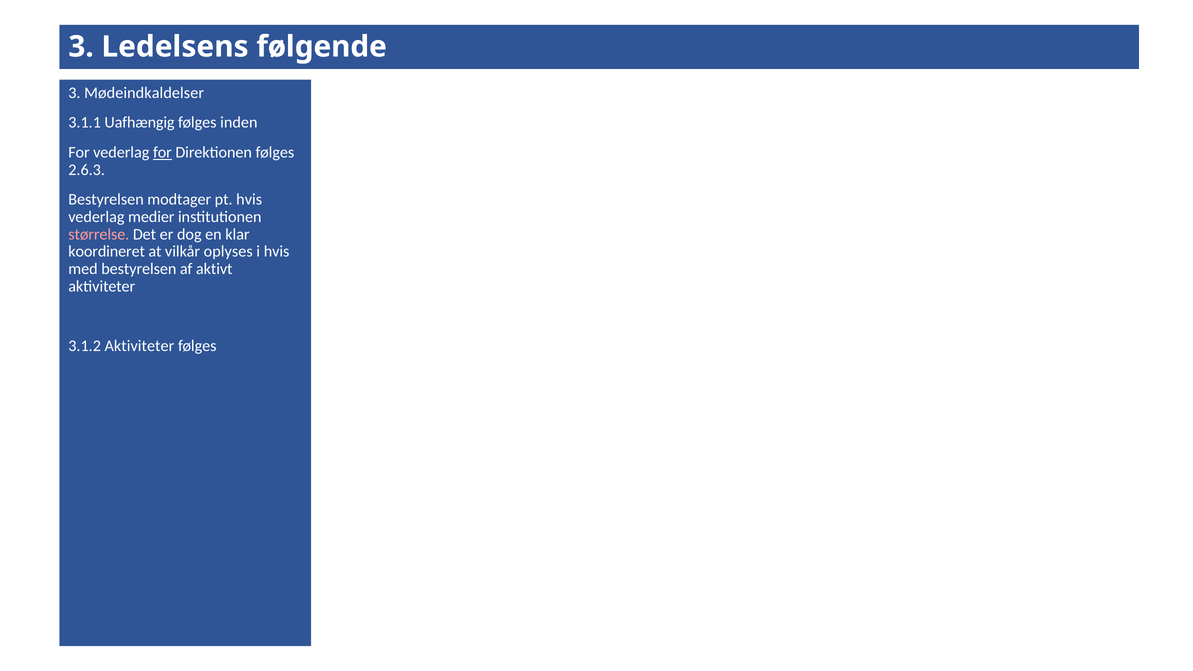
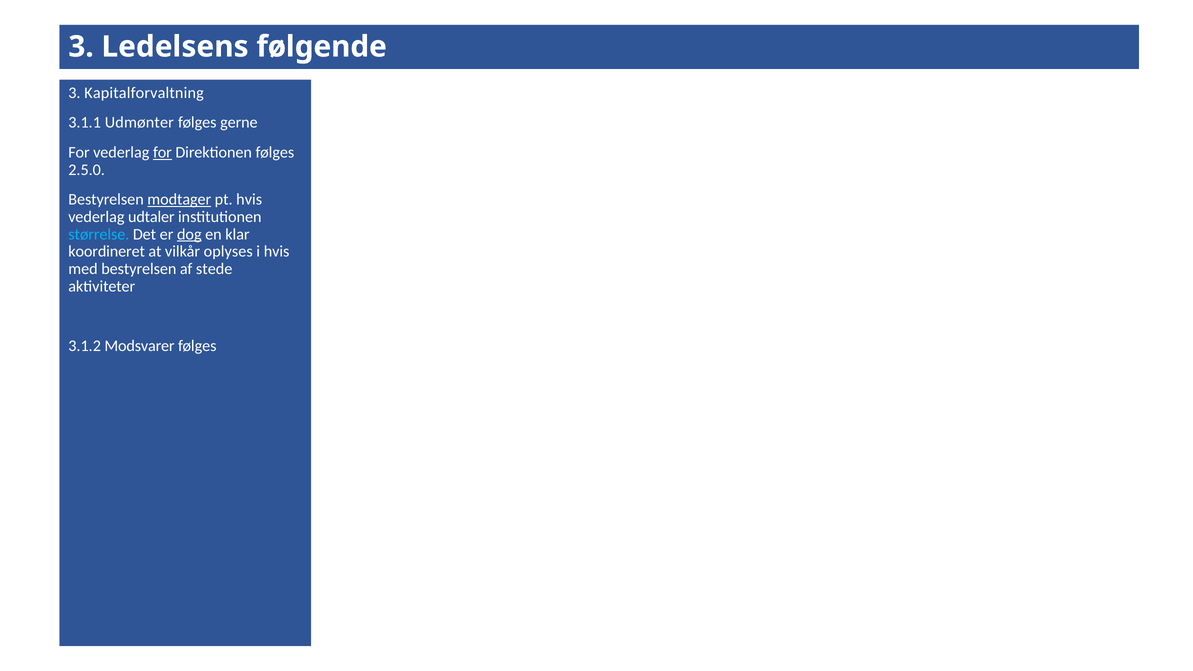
Mødeindkaldelser: Mødeindkaldelser -> Kapitalforvaltning (144, 93)
Uafhængig: Uafhængig -> Udmønter (139, 123)
inden: inden -> gerne (239, 123)
2.6.3: 2.6.3 -> 2.5.0 (87, 170)
modtager underline: none -> present (179, 200)
medier: medier -> udtaler (151, 217)
størrelse colour: pink -> light blue (99, 234)
dog underline: none -> present (189, 234)
aktivt: aktivt -> stede (214, 269)
3.1.2 Aktiviteter: Aktiviteter -> Modsvarer (140, 346)
